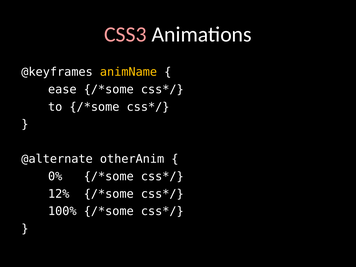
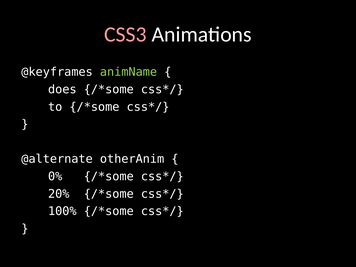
animName colour: yellow -> light green (128, 72)
ease: ease -> does (62, 89)
12%: 12% -> 20% (59, 194)
